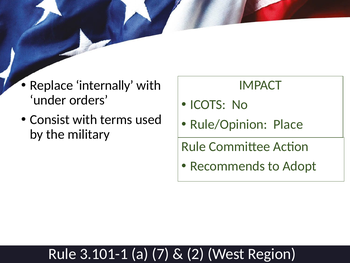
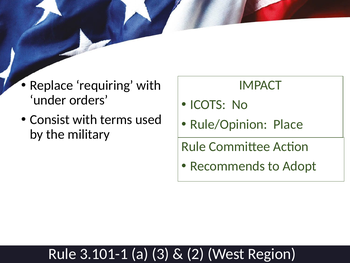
internally: internally -> requiring (105, 85)
7: 7 -> 3 (160, 254)
